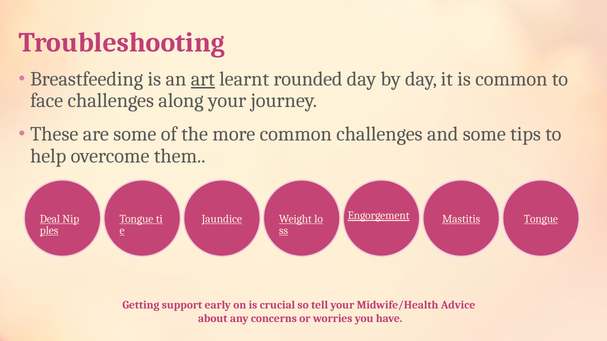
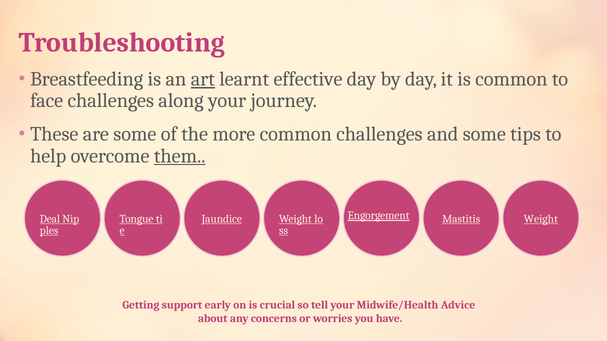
rounded: rounded -> effective (308, 79)
them underline: none -> present (180, 156)
Mastitis Tongue: Tongue -> Weight (541, 219)
